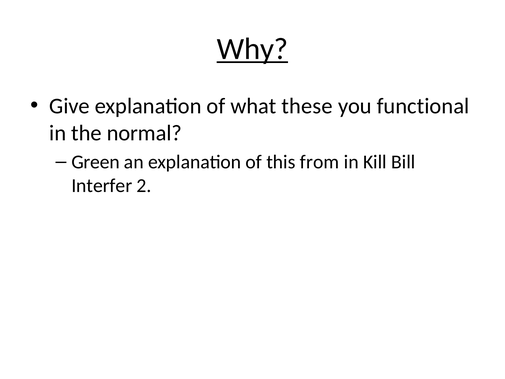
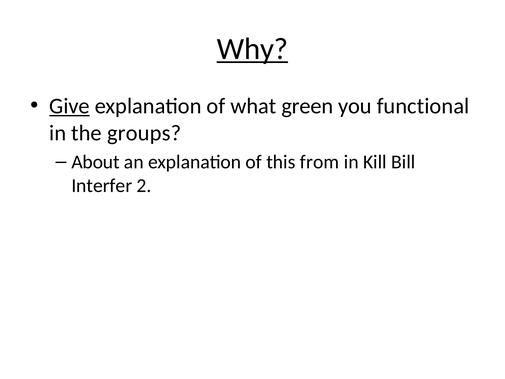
Give underline: none -> present (69, 106)
these: these -> green (307, 106)
normal: normal -> groups (144, 133)
Green: Green -> About (96, 162)
